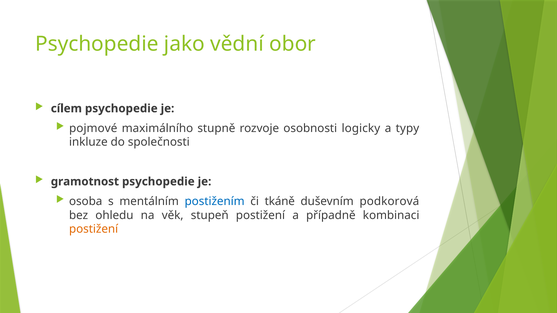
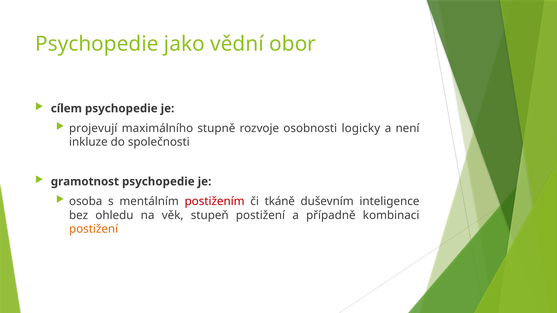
pojmové: pojmové -> projevují (93, 128)
typy: typy -> není (408, 128)
postižením colour: blue -> red (215, 201)
podkorová: podkorová -> inteligence (389, 201)
